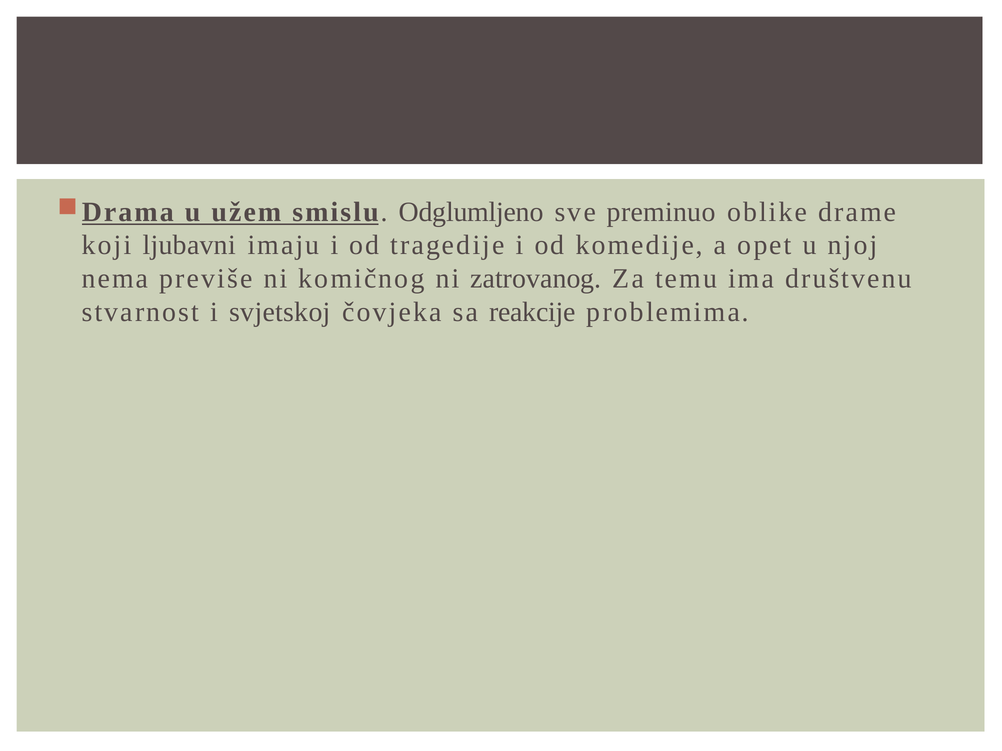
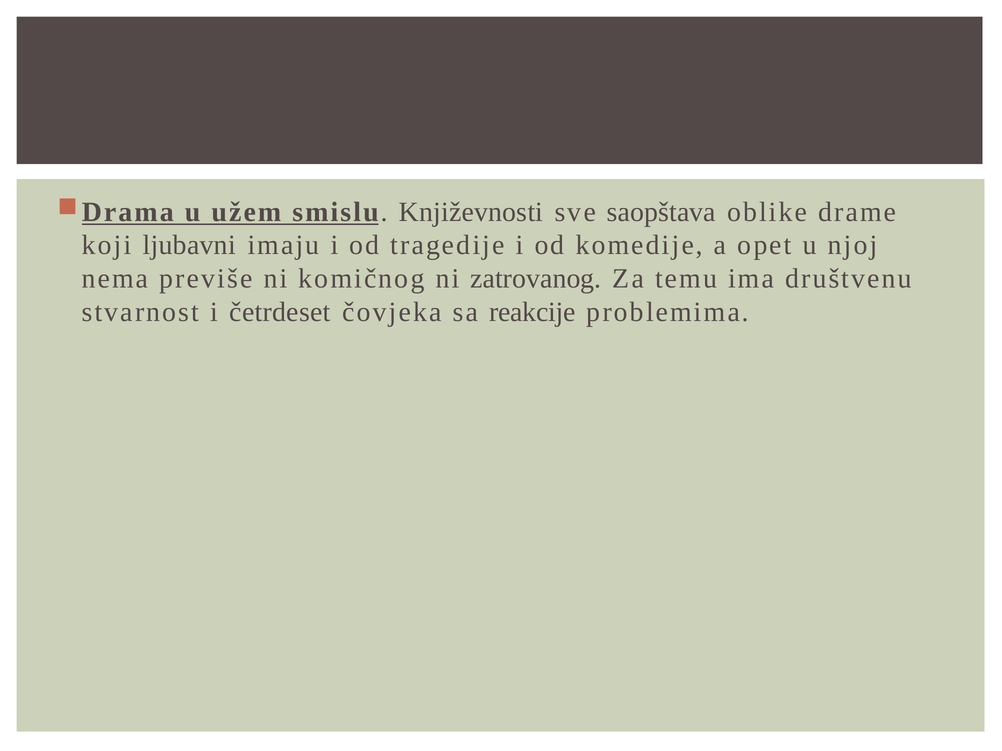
Odglumljeno: Odglumljeno -> Književnosti (471, 212)
preminuo: preminuo -> saopštava (661, 212)
svjetskoj: svjetskoj -> četrdeset (280, 312)
